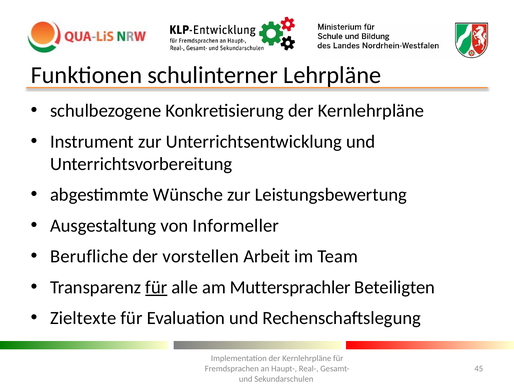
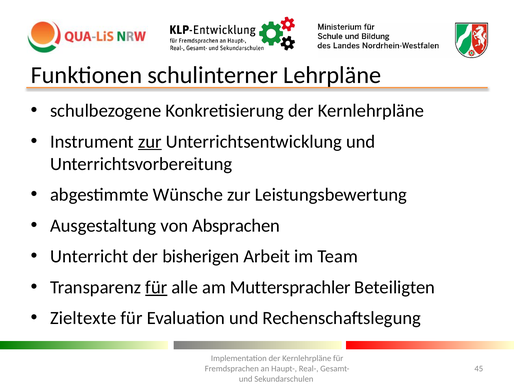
zur underline: none -> present (150, 141)
Informeller: Informeller -> Absprachen (236, 225)
Berufliche: Berufliche -> Unterricht (89, 256)
vorstellen: vorstellen -> bisherigen (201, 256)
